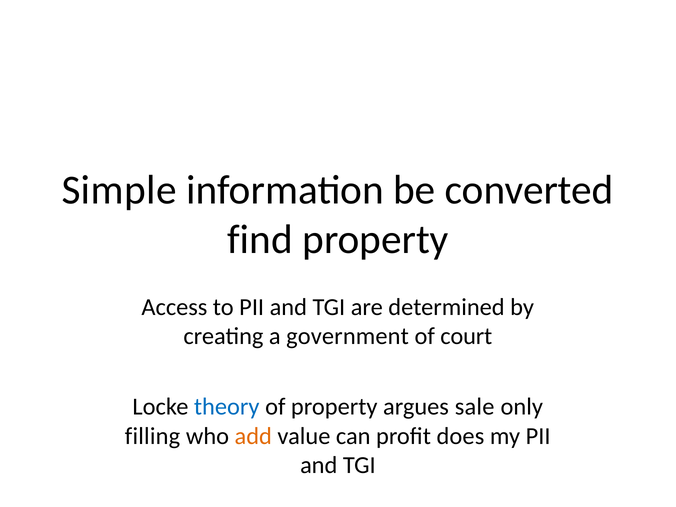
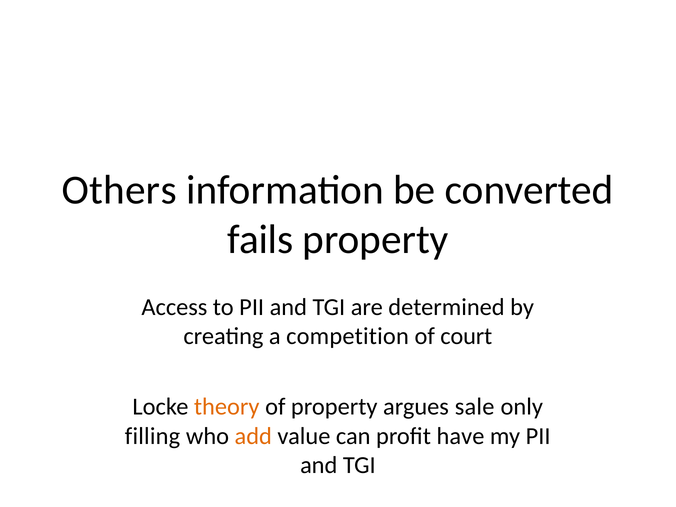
Simple: Simple -> Others (119, 190)
find: find -> fails (260, 239)
government: government -> competition (347, 336)
theory colour: blue -> orange (227, 407)
does: does -> have (460, 436)
